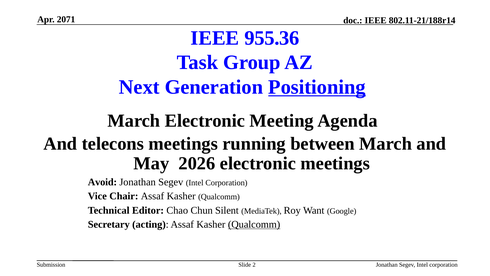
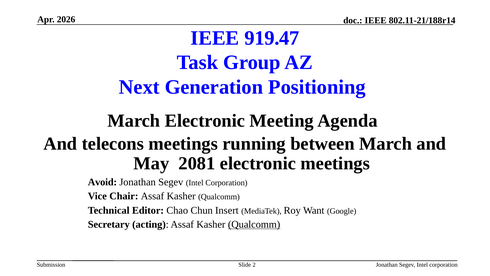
2071: 2071 -> 2026 (66, 19)
955.36: 955.36 -> 919.47 (272, 38)
Positioning underline: present -> none (317, 87)
2026: 2026 -> 2081 (197, 163)
Silent: Silent -> Insert (227, 210)
